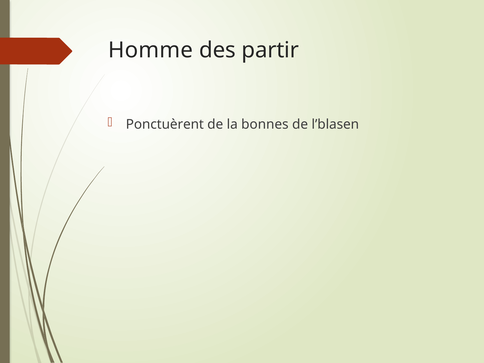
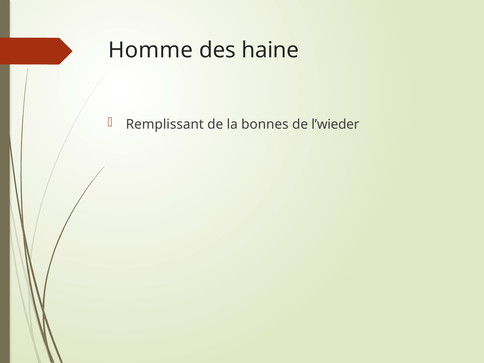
partir: partir -> haine (270, 50)
Ponctuèrent: Ponctuèrent -> Remplissant (165, 124)
l’blasen: l’blasen -> l’wieder (335, 124)
